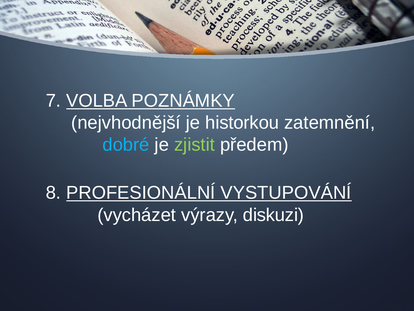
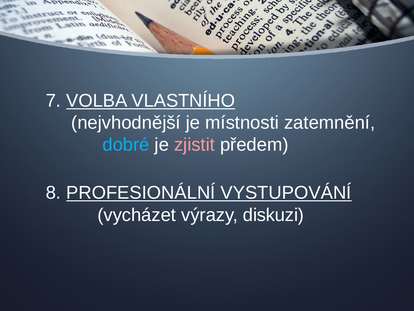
POZNÁMKY: POZNÁMKY -> VLASTNÍHO (183, 100)
historkou: historkou -> místnosti (242, 123)
zjistit colour: light green -> pink (194, 145)
